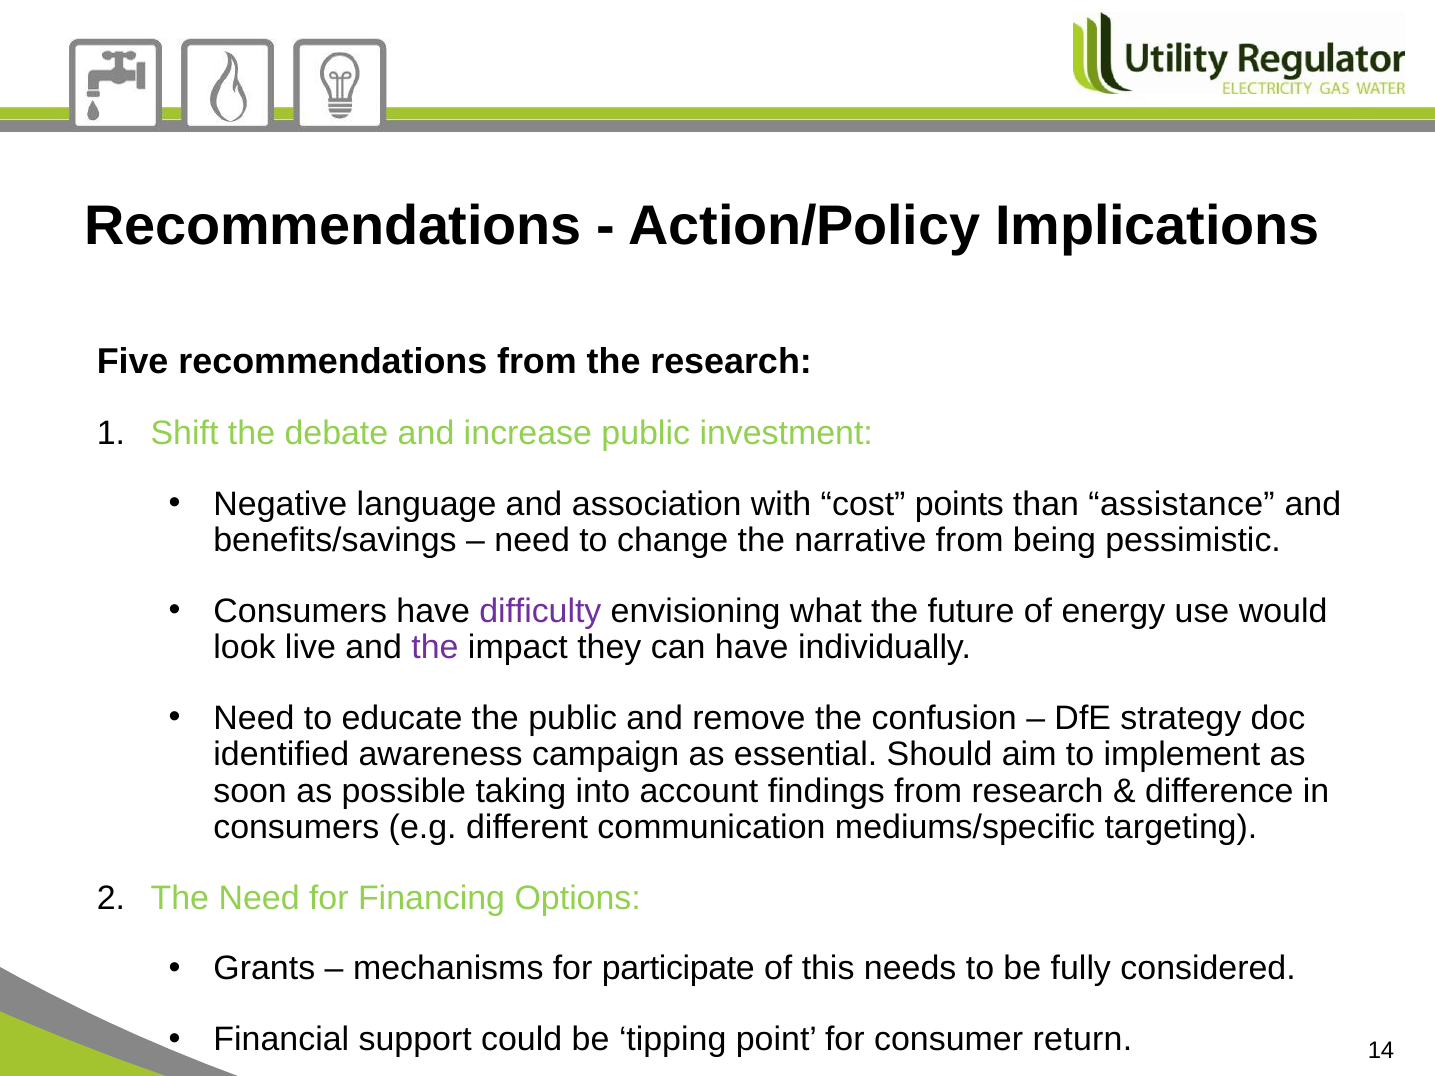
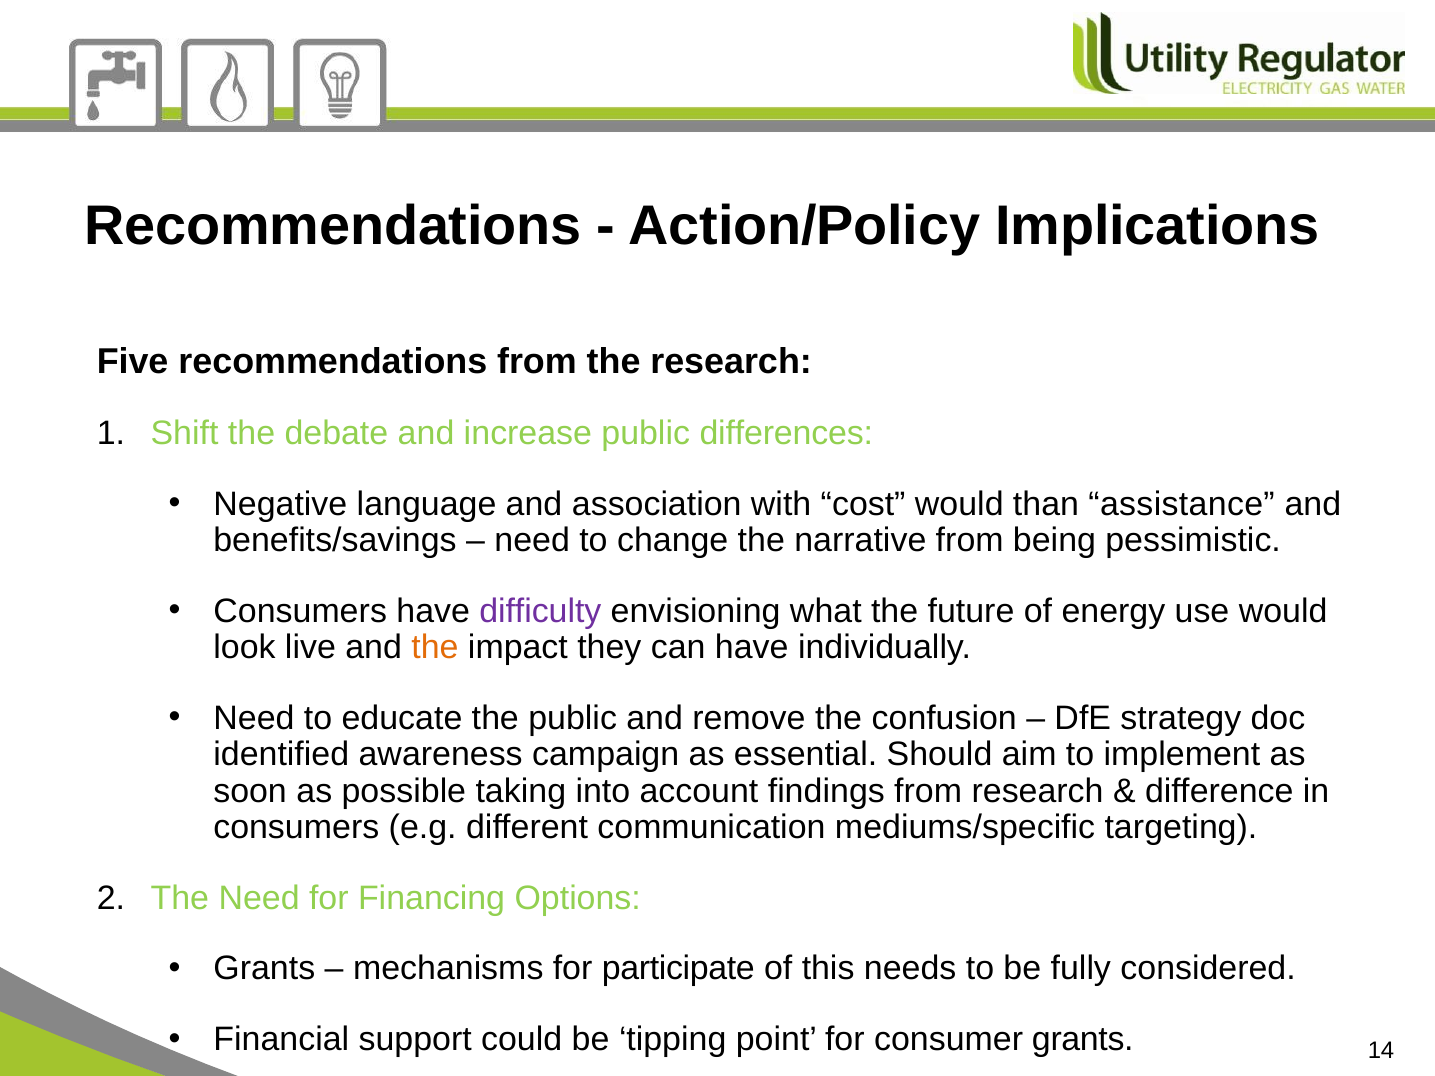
investment: investment -> differences (786, 434)
cost points: points -> would (959, 504)
the colour: purple -> orange (435, 648)
consumer return: return -> grants (1083, 1039)
